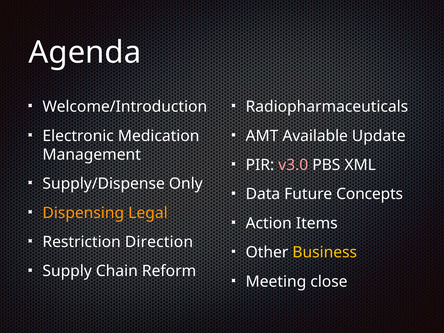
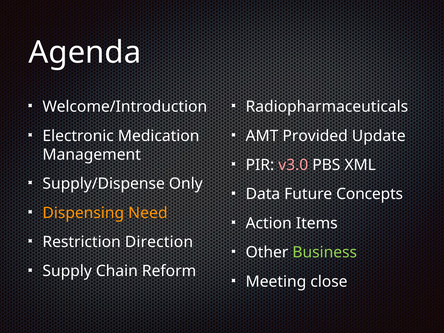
Available: Available -> Provided (315, 136)
Legal: Legal -> Need (148, 213)
Business colour: yellow -> light green (325, 252)
